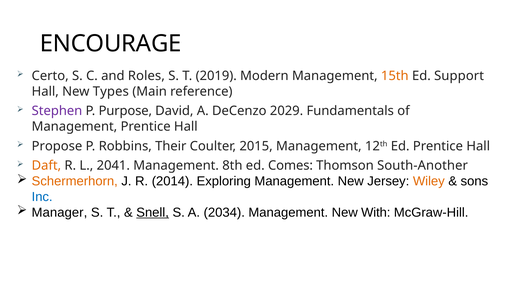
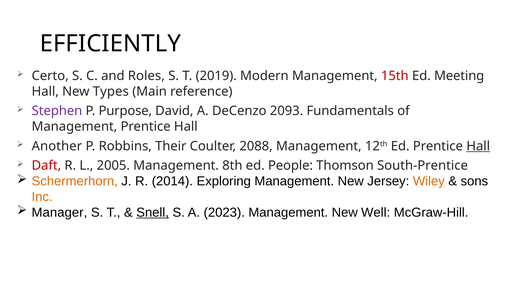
ENCOURAGE: ENCOURAGE -> EFFICIENTLY (110, 44)
15th colour: orange -> red (395, 76)
Support: Support -> Meeting (459, 76)
2029: 2029 -> 2093 (287, 111)
Propose: Propose -> Another (57, 146)
2015: 2015 -> 2088 (256, 146)
Hall underline: none -> present (478, 146)
Daft colour: orange -> red (46, 166)
2041: 2041 -> 2005 (113, 166)
Comes: Comes -> People (291, 166)
South-Another: South-Another -> South-Prentice (423, 166)
Inc colour: blue -> orange (42, 197)
2034: 2034 -> 2023 (224, 213)
With: With -> Well (376, 213)
